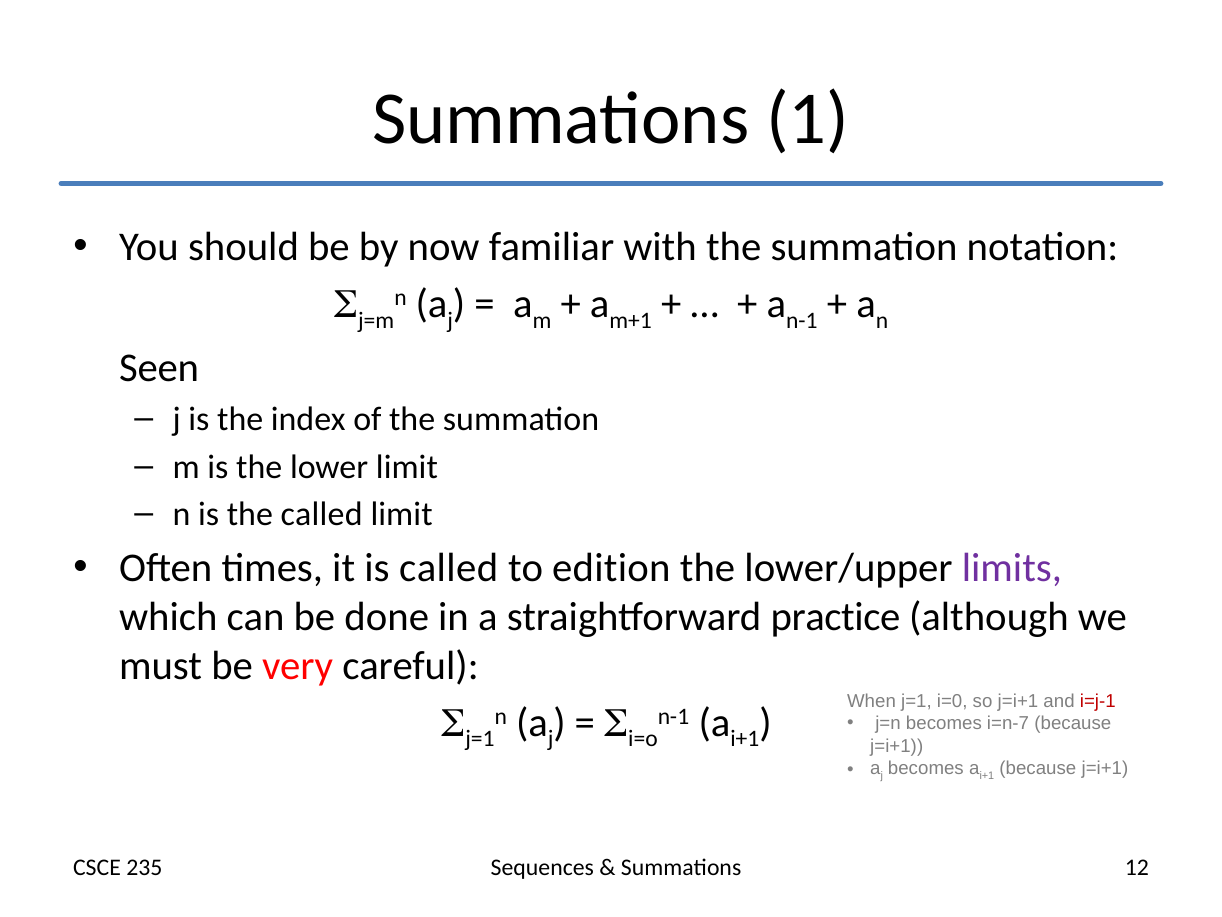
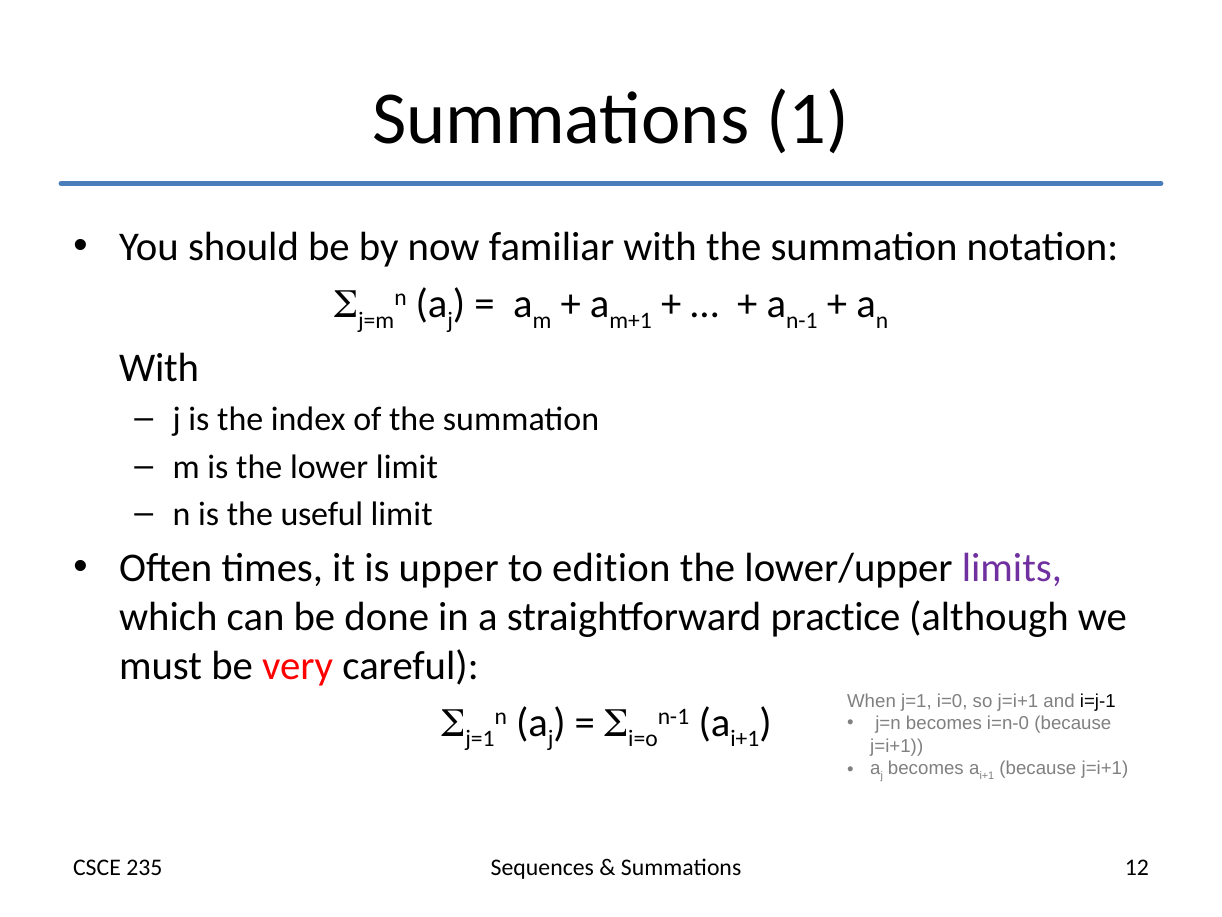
Seen: Seen -> With (159, 368)
the called: called -> useful (322, 514)
is called: called -> upper (449, 568)
i=j-1 colour: red -> black (1098, 701)
i=n-7: i=n-7 -> i=n-0 (1008, 723)
